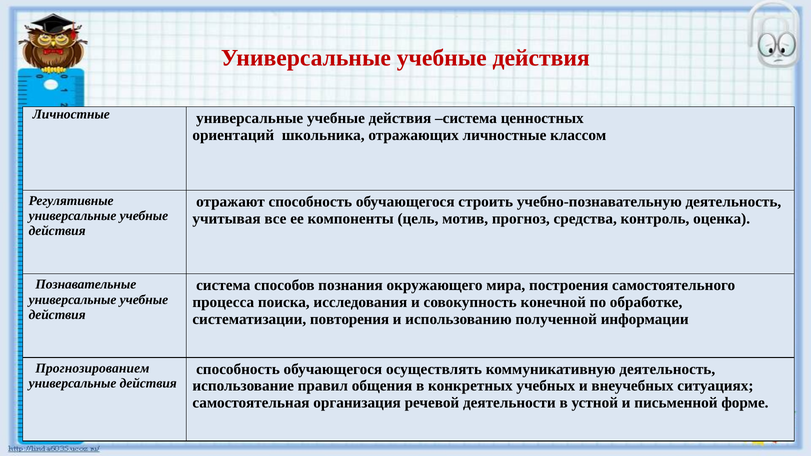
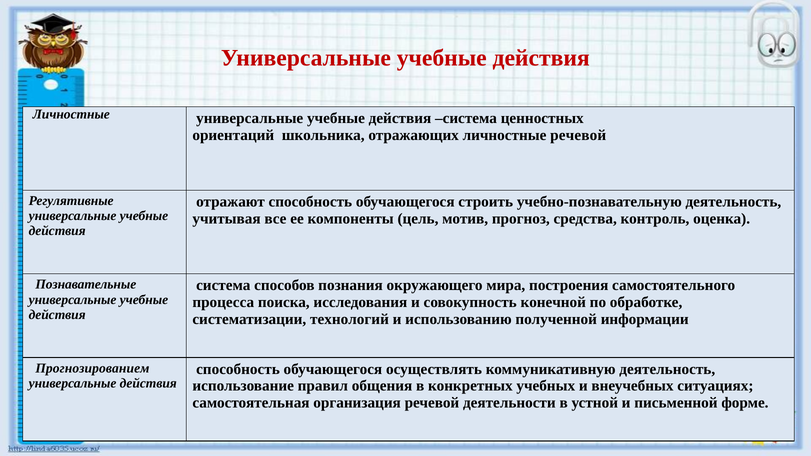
личностные классом: классом -> речевой (578, 135)
повторения: повторения -> технологий (349, 319)
